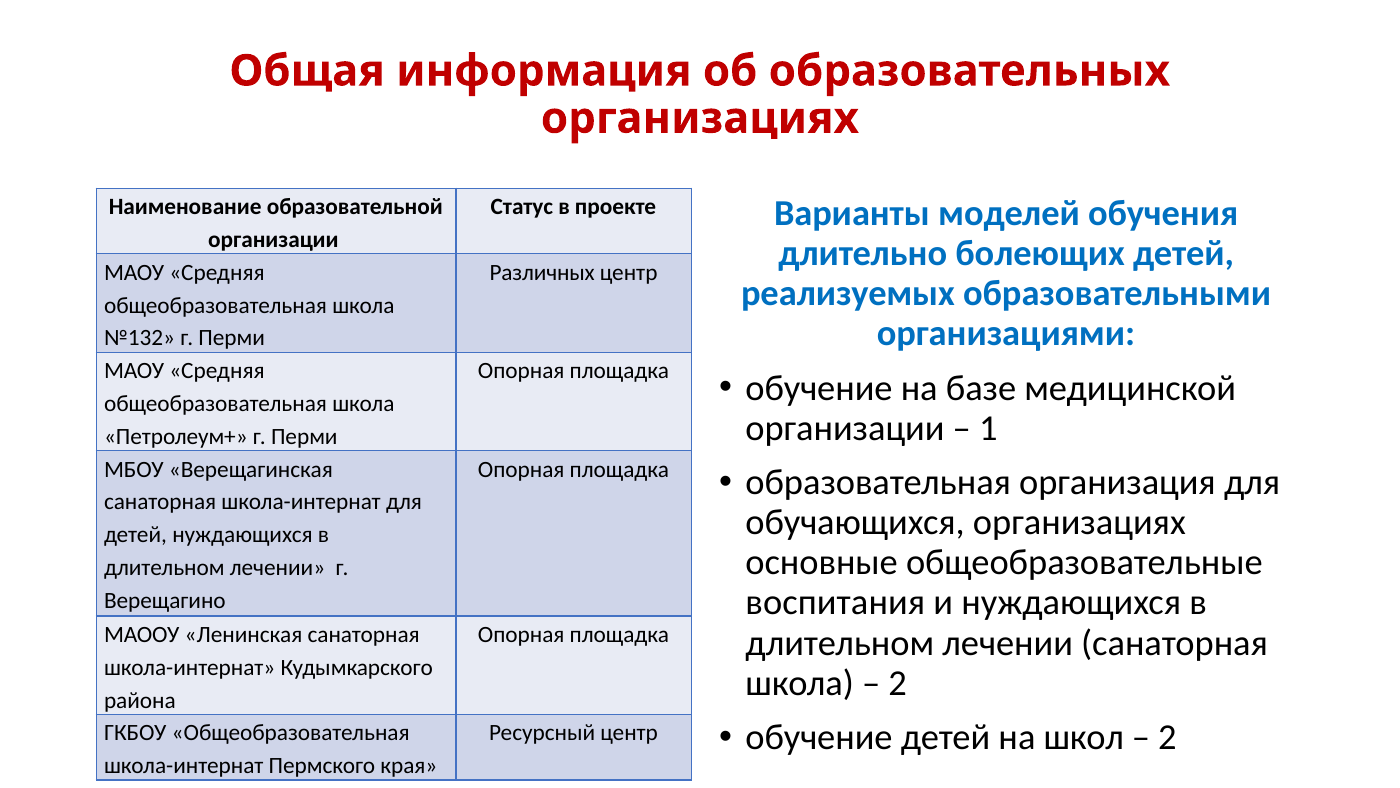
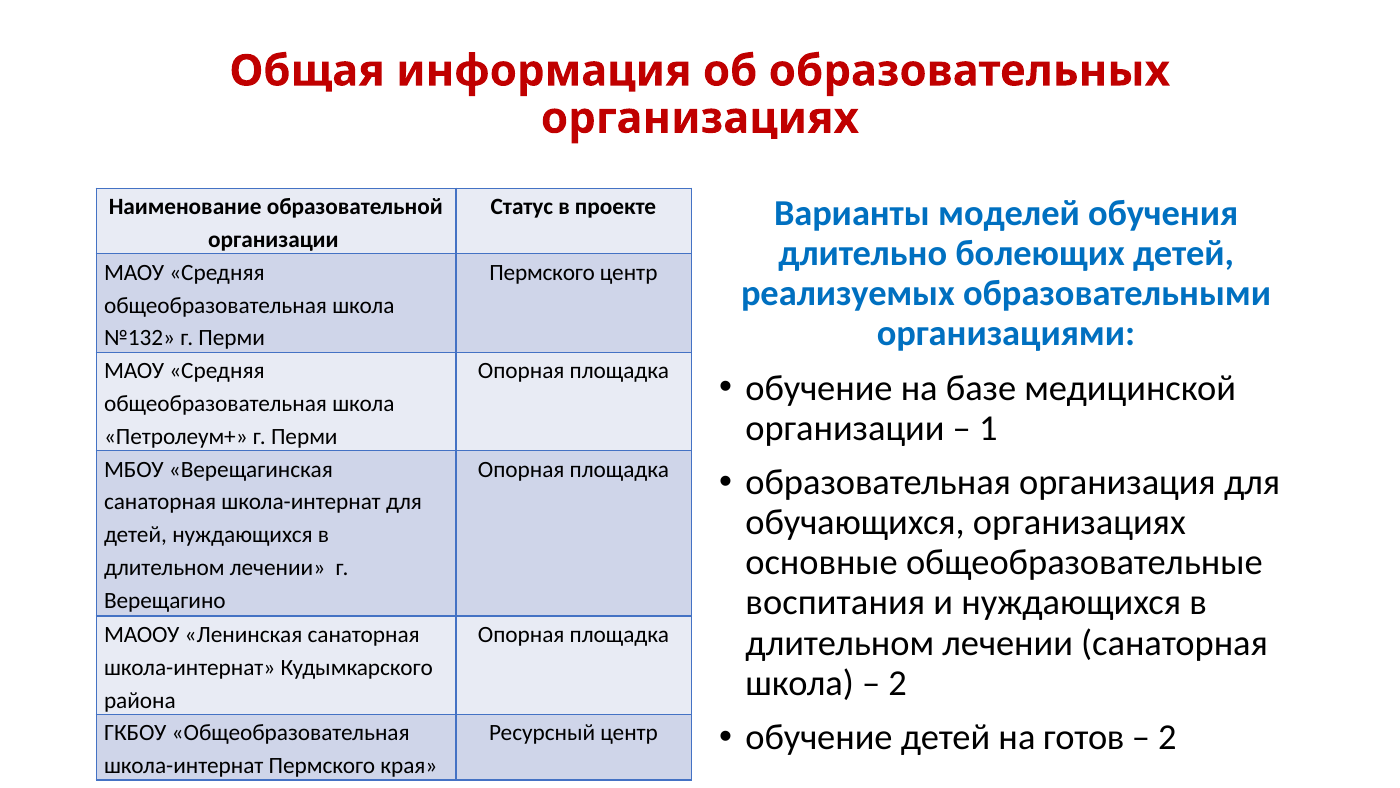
Различных: Различных -> Пермского (542, 272)
школ: школ -> готов (1084, 737)
